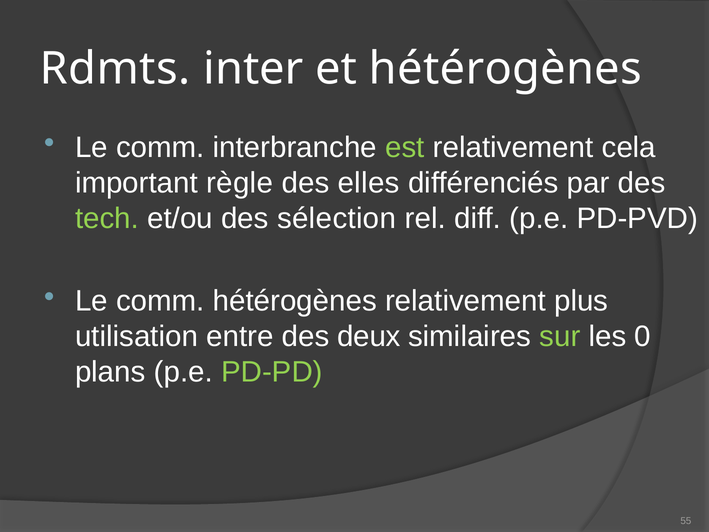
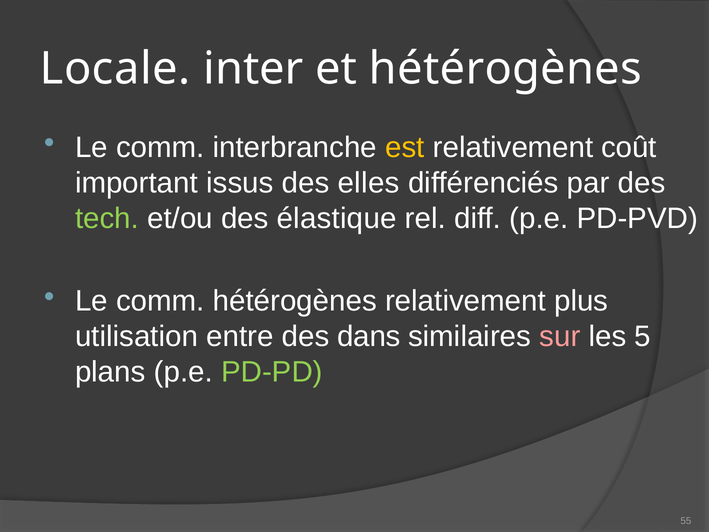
Rdmts: Rdmts -> Locale (115, 69)
est colour: light green -> yellow (405, 147)
cela: cela -> coût (629, 147)
règle: règle -> issus (240, 183)
sélection: sélection -> élastique (337, 218)
deux: deux -> dans (369, 336)
sur colour: light green -> pink (560, 336)
0: 0 -> 5 (643, 336)
